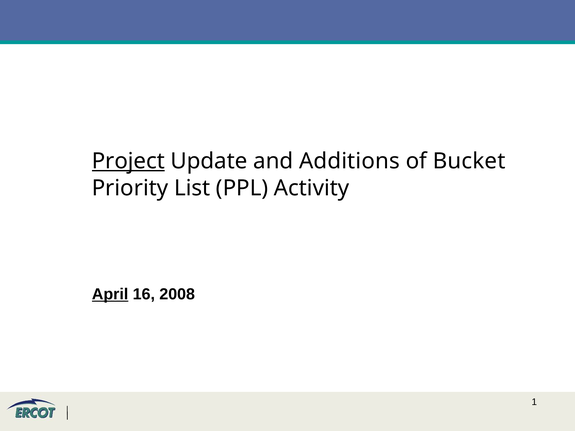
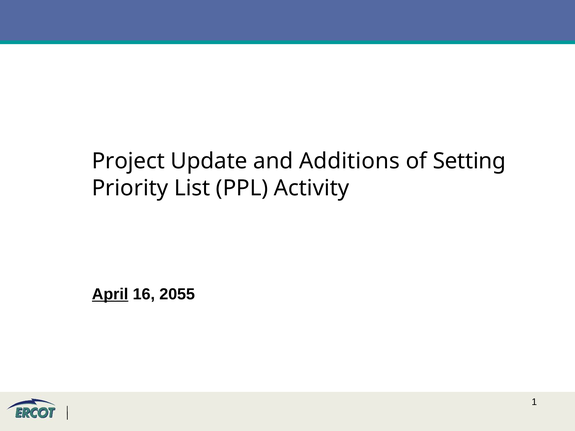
Project underline: present -> none (128, 161)
Bucket: Bucket -> Setting (469, 161)
2008: 2008 -> 2055 (177, 294)
